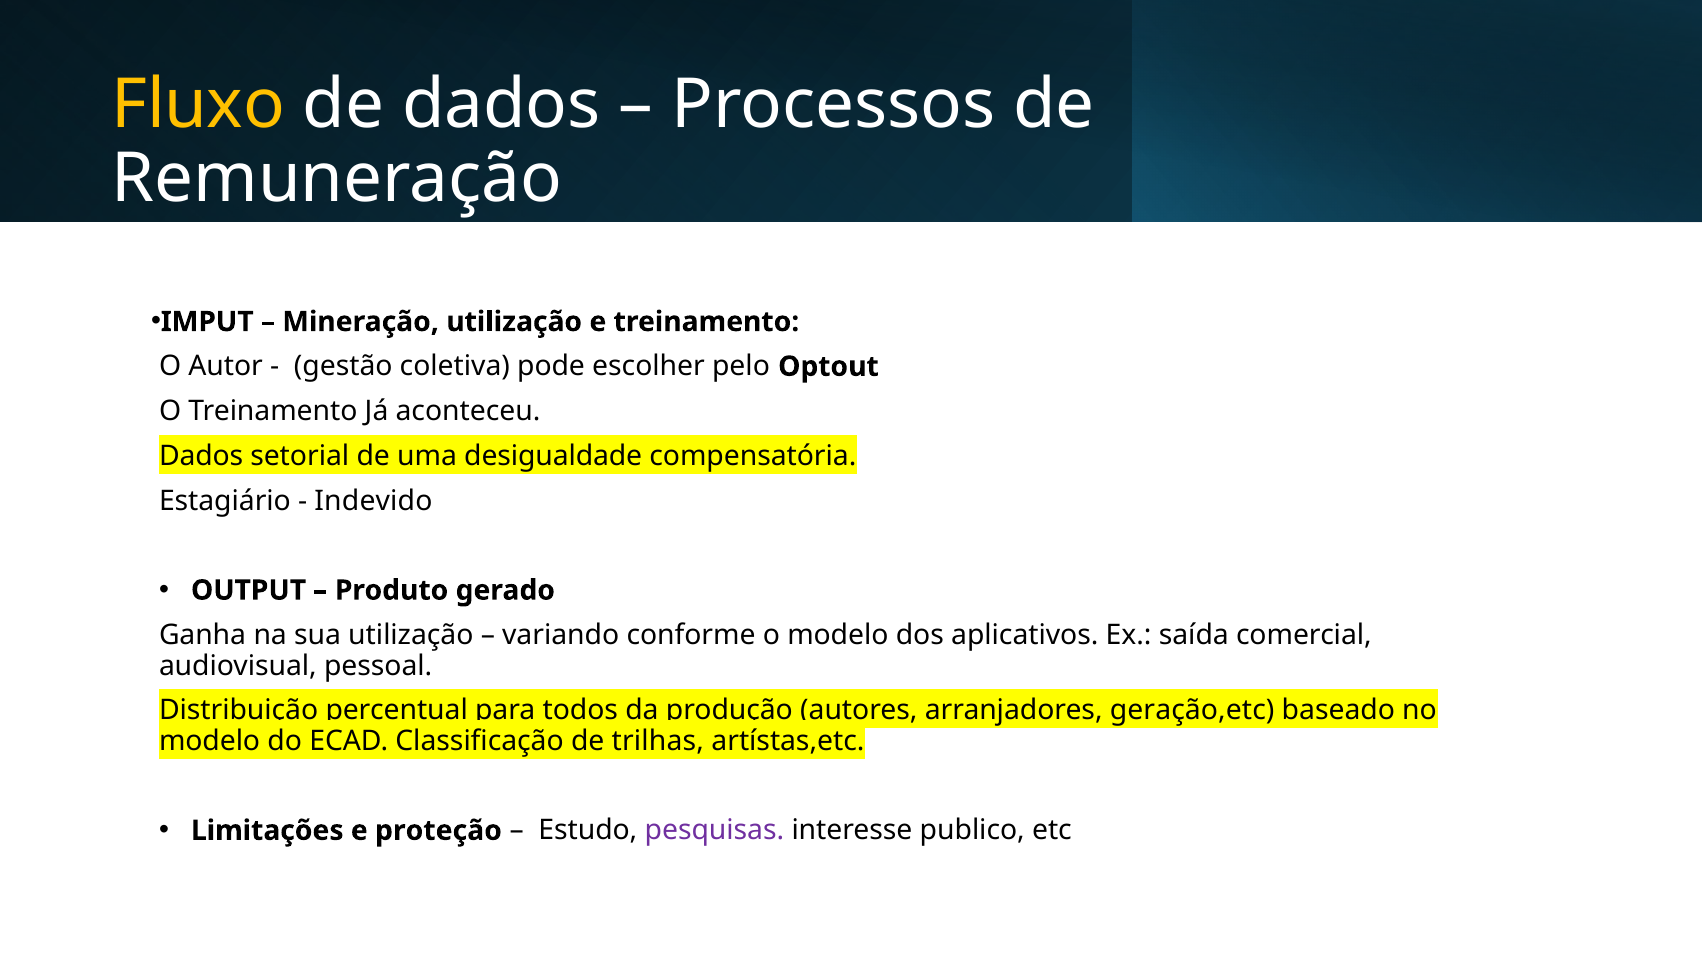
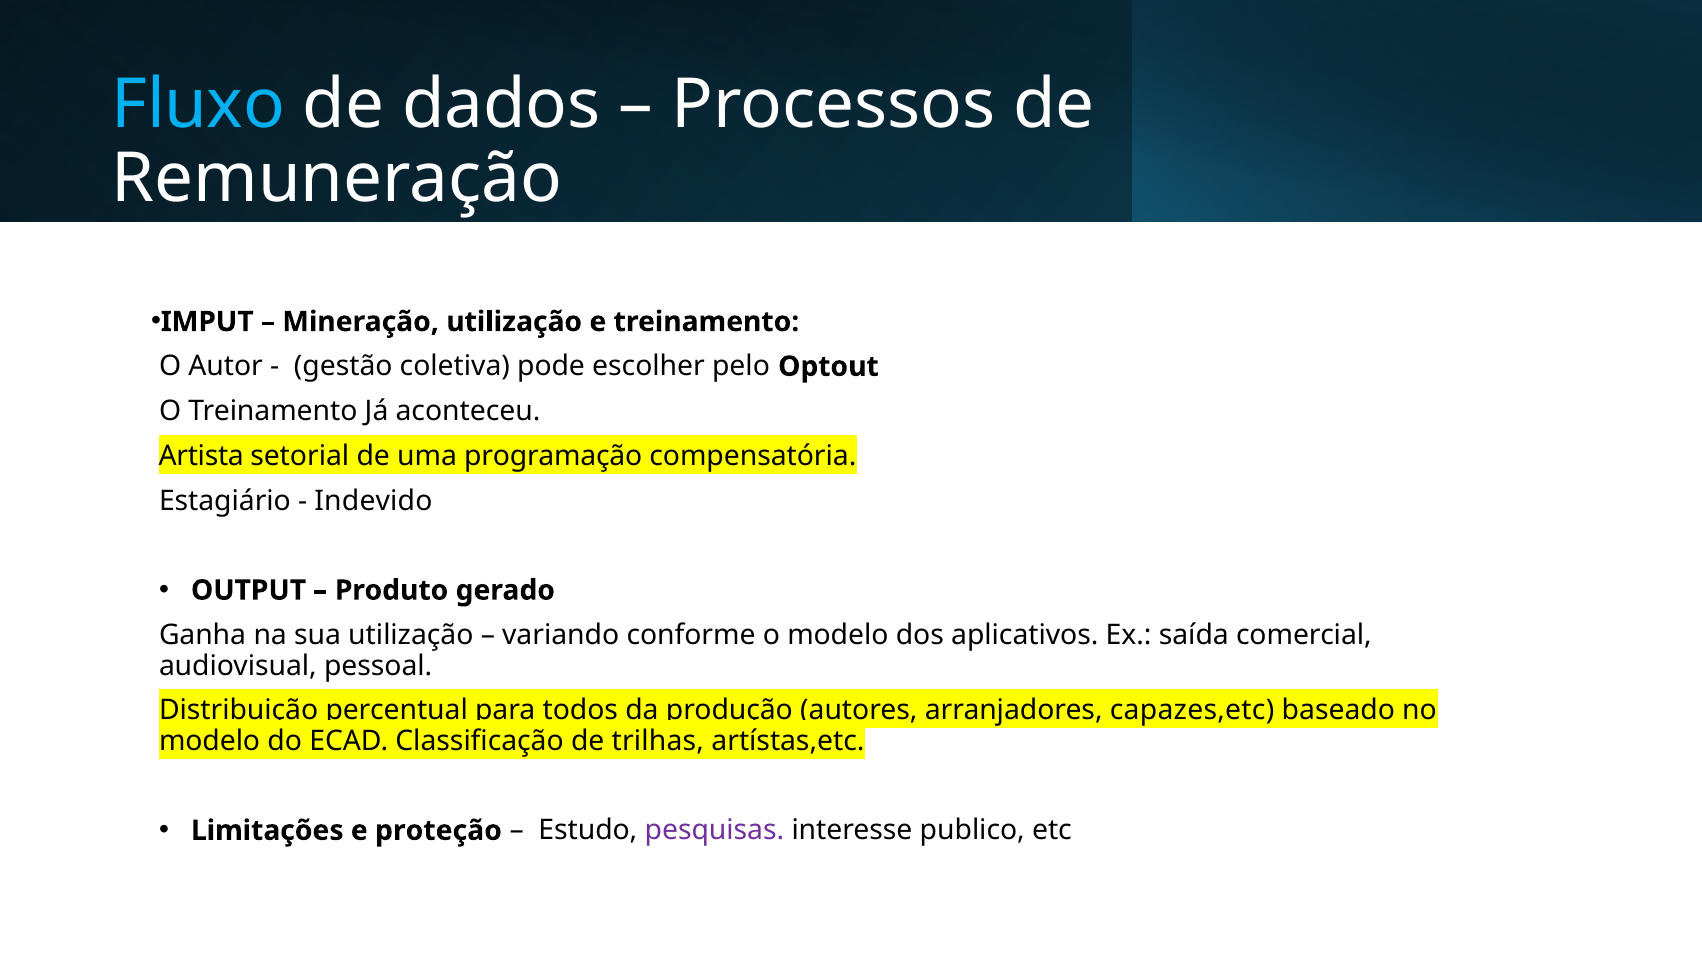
Fluxo colour: yellow -> light blue (198, 104)
Dados: Dados -> Artista (201, 456)
desigualdade: desigualdade -> programação (553, 456)
geração,etc: geração,etc -> capazes,etc (1192, 711)
